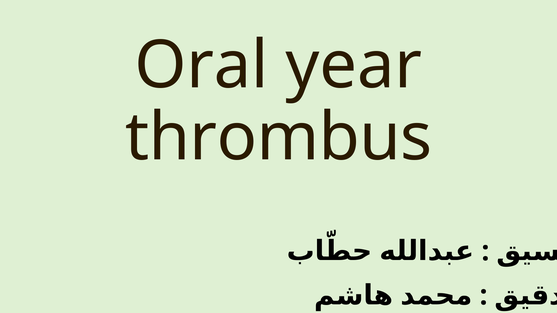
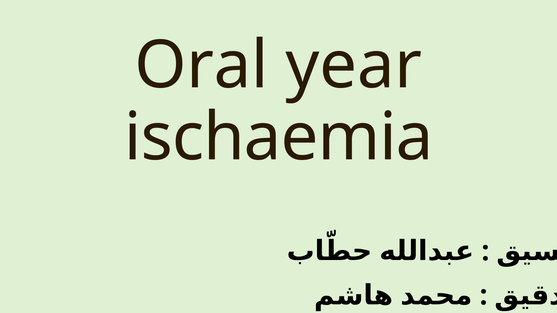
thrombus: thrombus -> ischaemia (279, 138)
